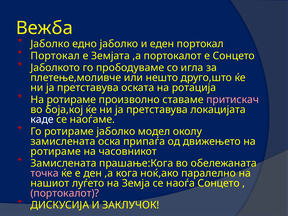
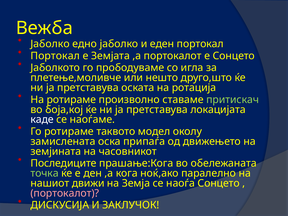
притискач colour: pink -> light green (233, 100)
ротираме јаболко: јаболко -> таквото (116, 131)
ротираме: ротираме -> земјината (56, 151)
Замислената: Замислената -> Последиците (63, 163)
точка colour: pink -> light green (45, 173)
луѓето: луѓето -> движи (88, 183)
